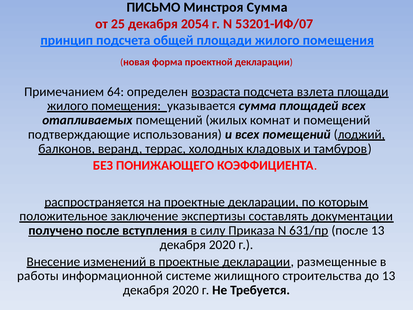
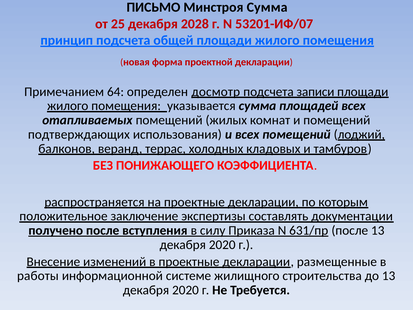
2054: 2054 -> 2028 (195, 24)
возраста: возраста -> досмотр (216, 92)
взлета: взлета -> записи (316, 92)
подтверждающие: подтверждающие -> подтверждающих (79, 134)
